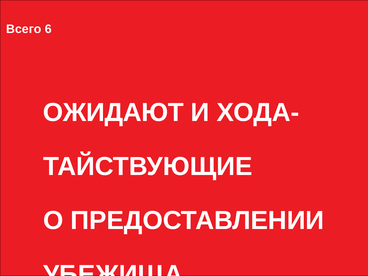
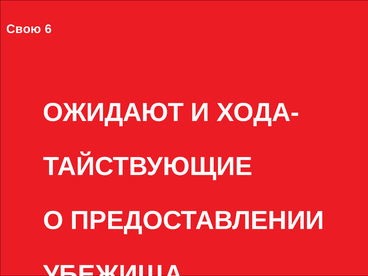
Всего: Всего -> Свою (24, 29)
